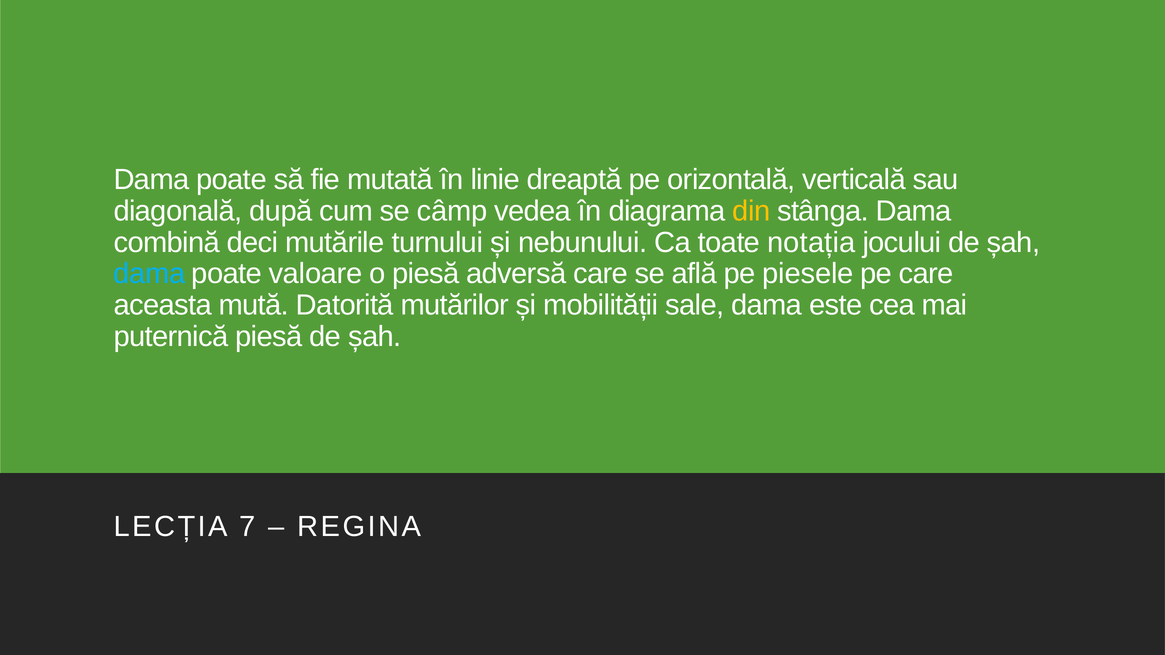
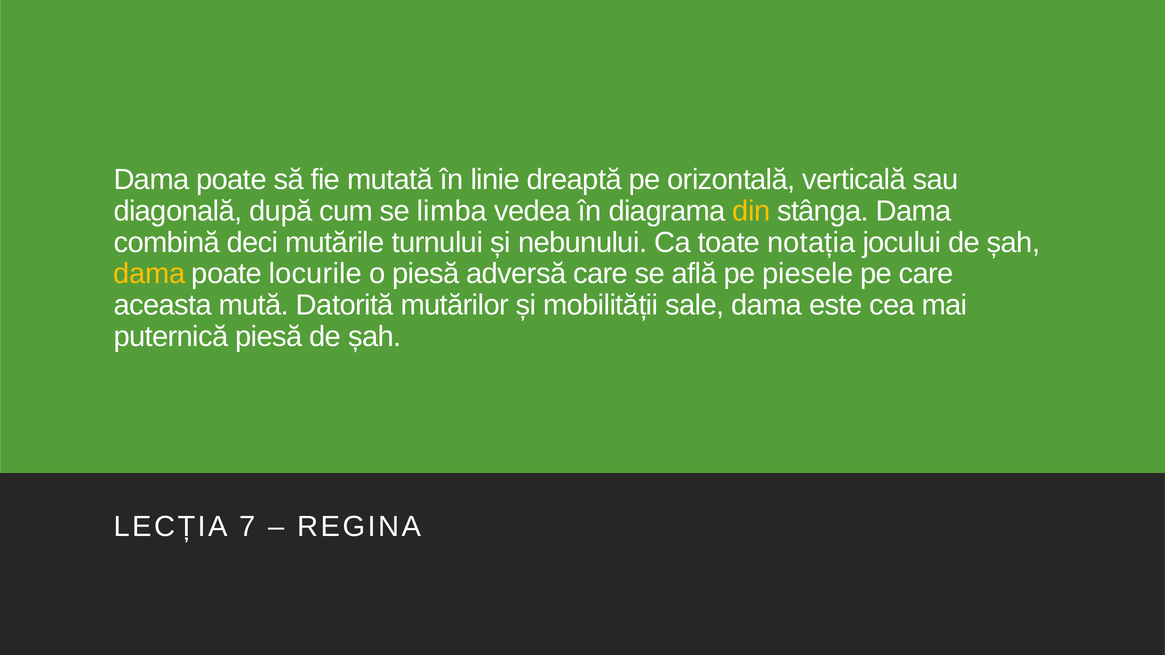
câmp: câmp -> limba (452, 211)
dama colour: light blue -> yellow (149, 274)
valoare: valoare -> locurile (315, 274)
